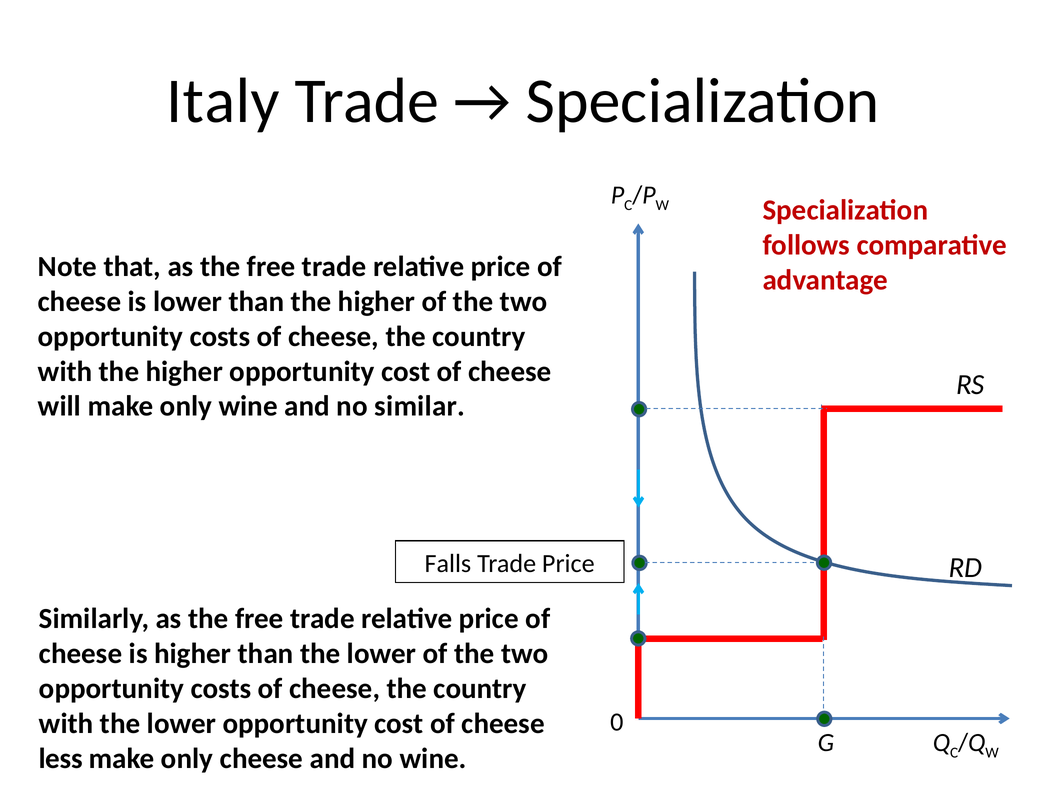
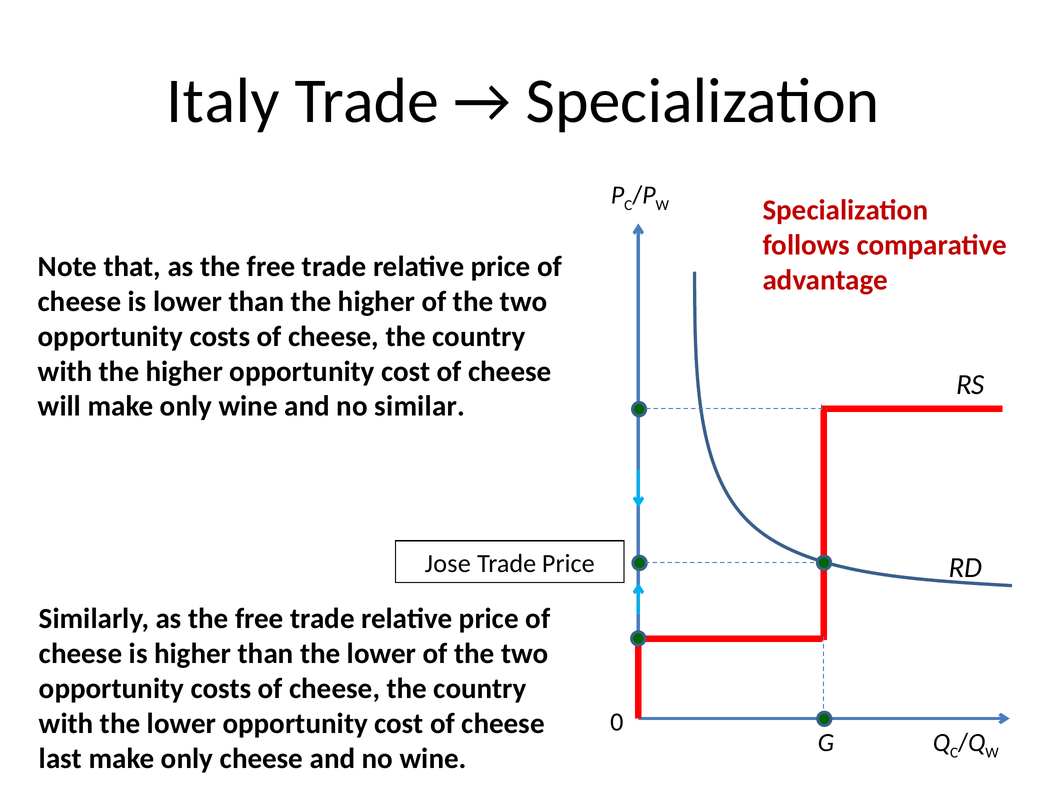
Falls: Falls -> Jose (448, 563)
less: less -> last (61, 758)
